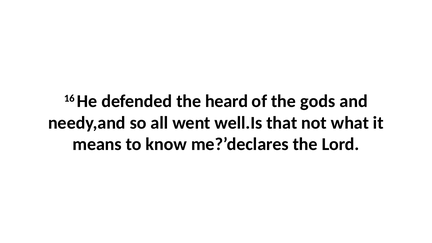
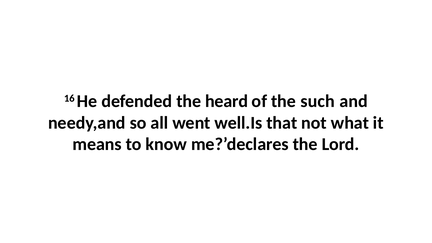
gods: gods -> such (318, 101)
